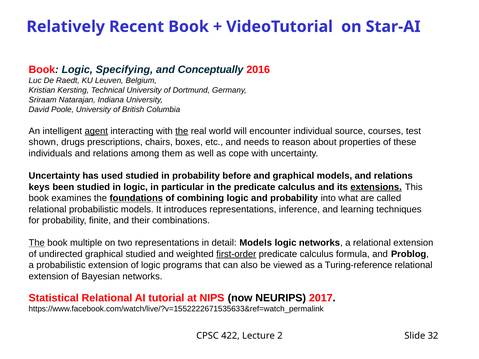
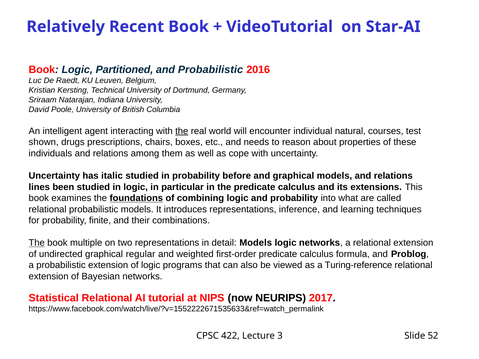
Specifying: Specifying -> Partitioned (124, 70)
and Conceptually: Conceptually -> Probabilistic (210, 70)
agent underline: present -> none (96, 131)
source: source -> natural (350, 131)
used: used -> italic (112, 176)
keys: keys -> lines (39, 187)
extensions underline: present -> none (376, 187)
graphical studied: studied -> regular (141, 254)
first-order underline: present -> none (236, 254)
2: 2 -> 3 (280, 336)
32: 32 -> 52 (433, 336)
